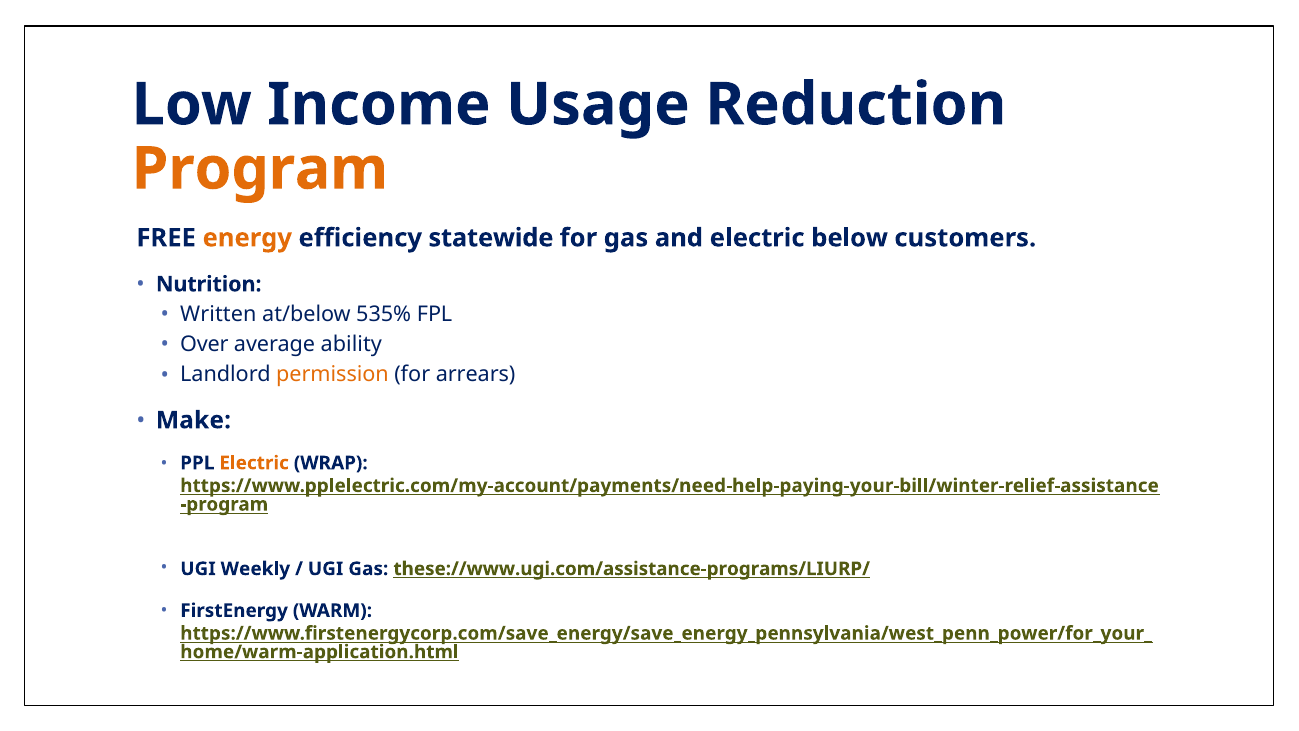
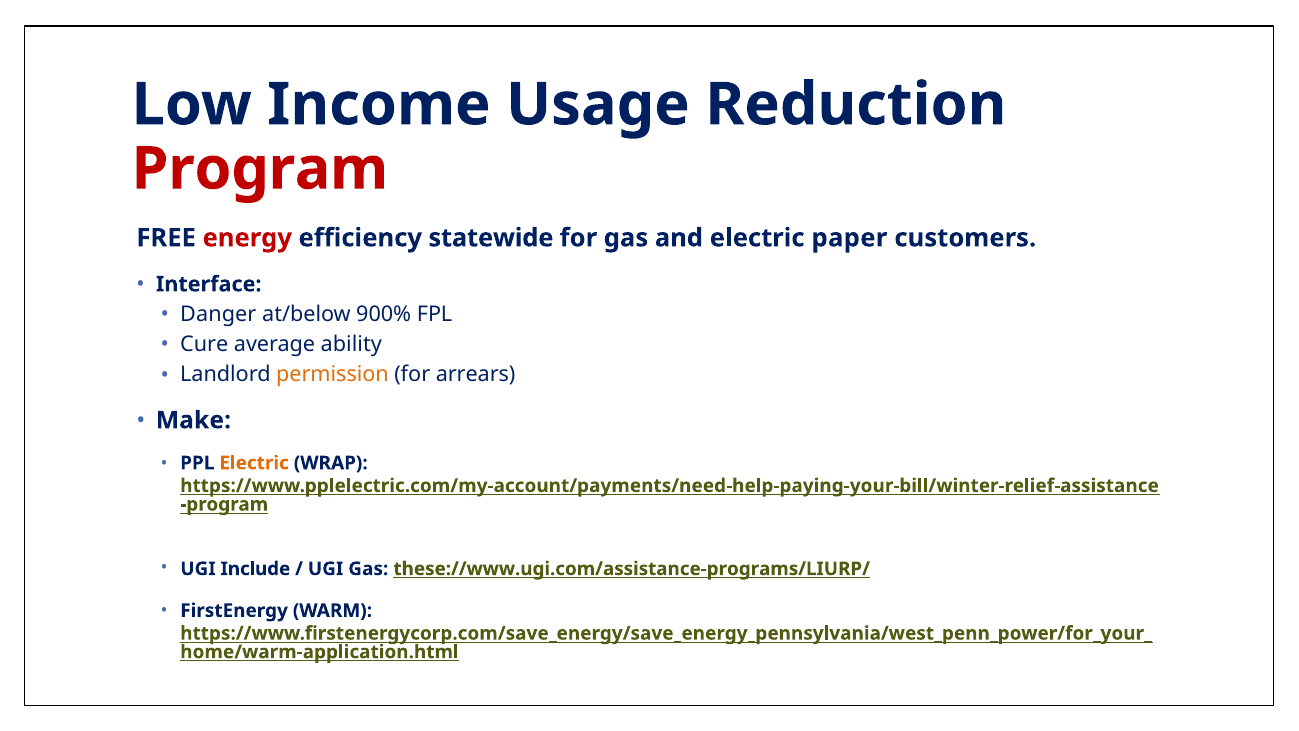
Program colour: orange -> red (260, 169)
energy colour: orange -> red (247, 238)
below: below -> paper (849, 238)
Nutrition: Nutrition -> Interface (209, 284)
Written: Written -> Danger (218, 314)
535%: 535% -> 900% (384, 314)
Over: Over -> Cure (204, 344)
Weekly: Weekly -> Include (255, 569)
